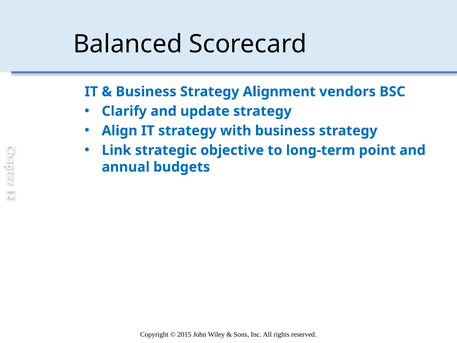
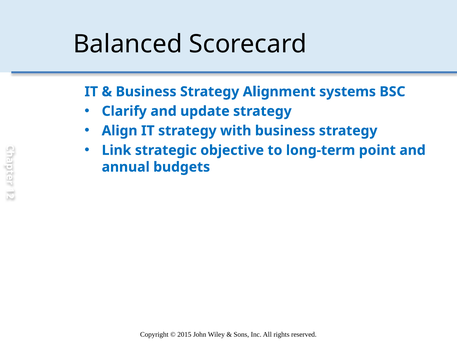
vendors: vendors -> systems (348, 92)
